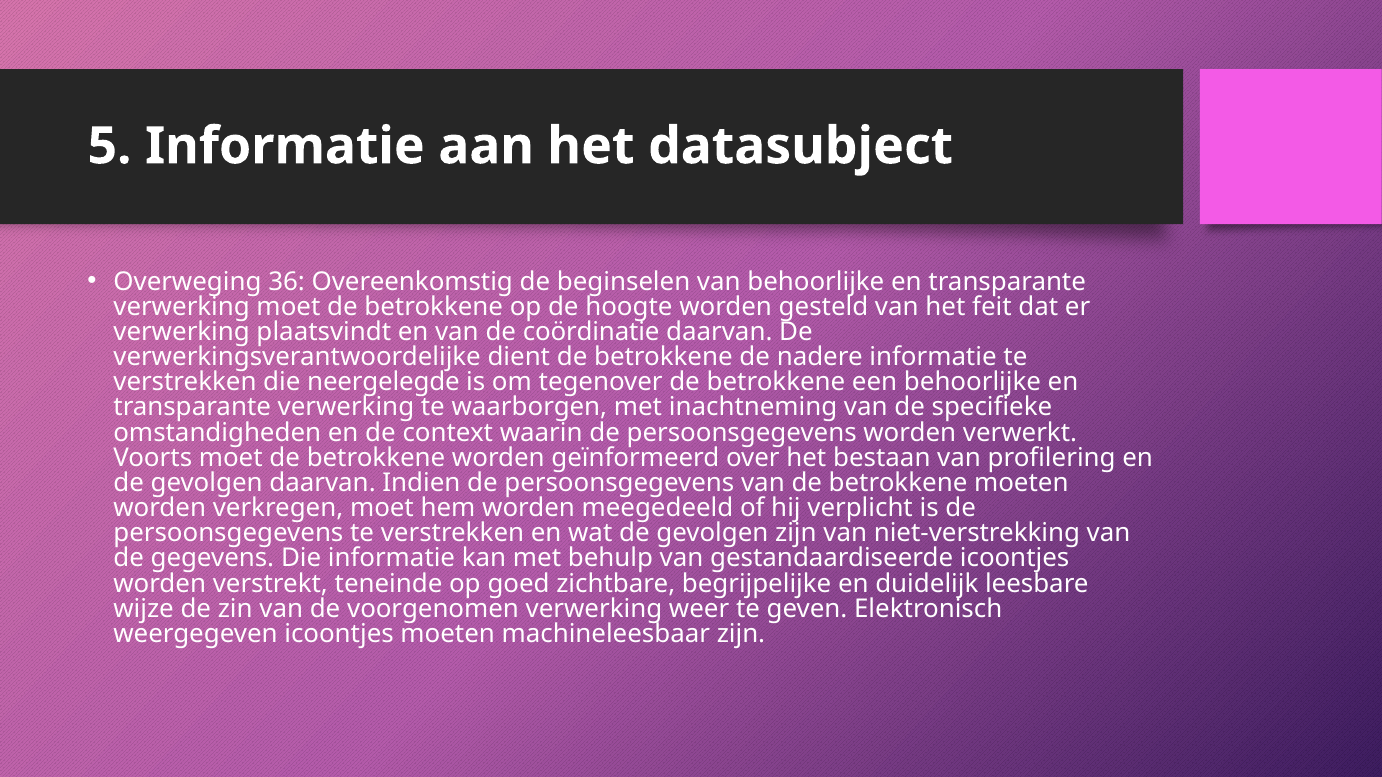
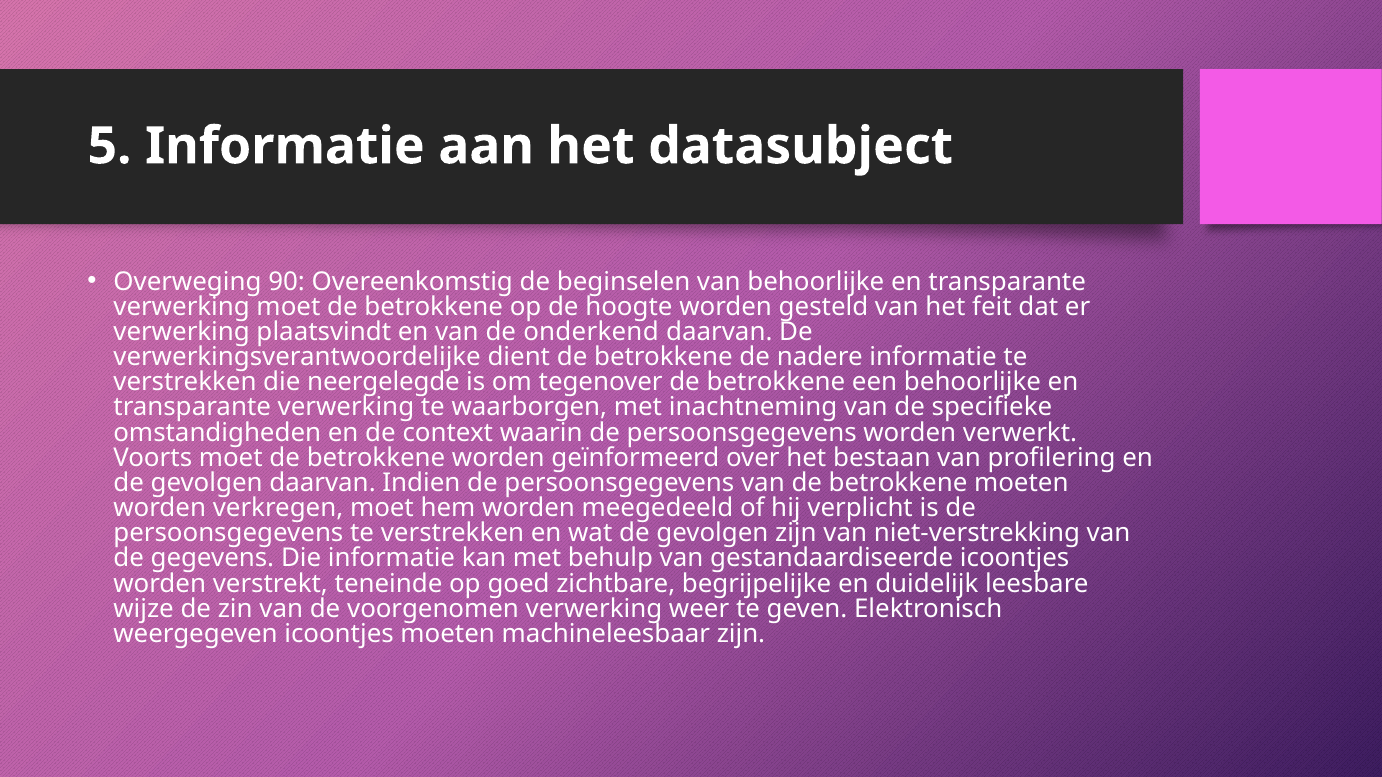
36: 36 -> 90 (287, 282)
coördinatie: coördinatie -> onderkend (591, 332)
